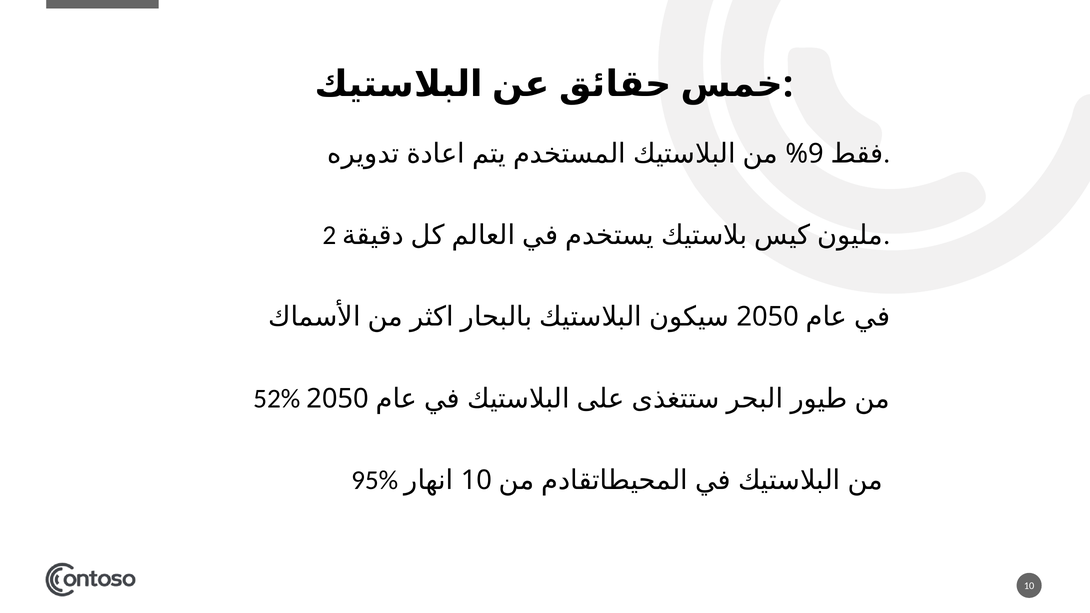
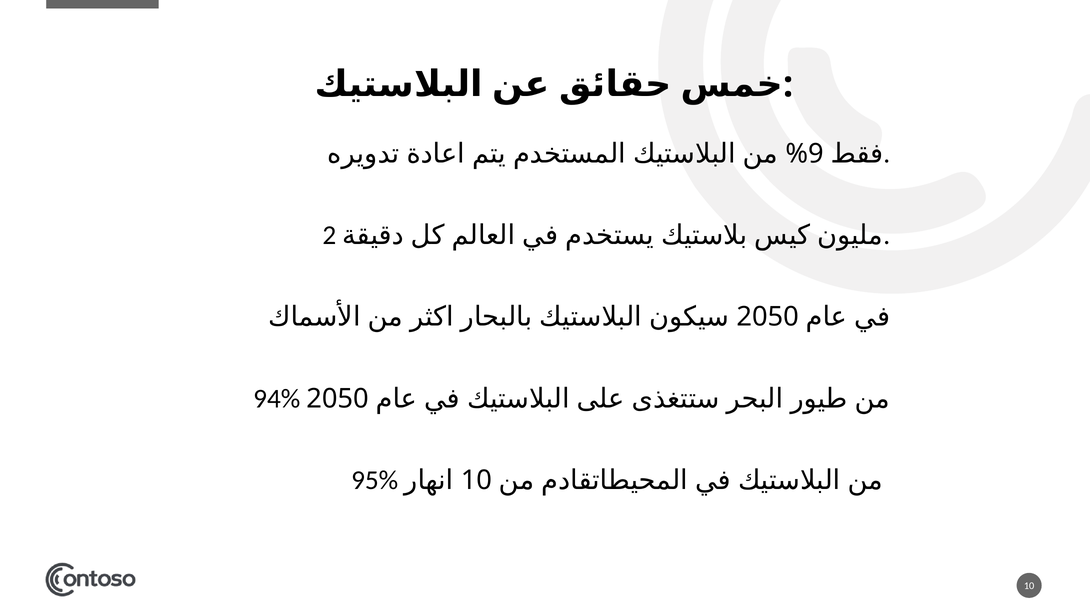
52%: 52% -> 94% (277, 399)
